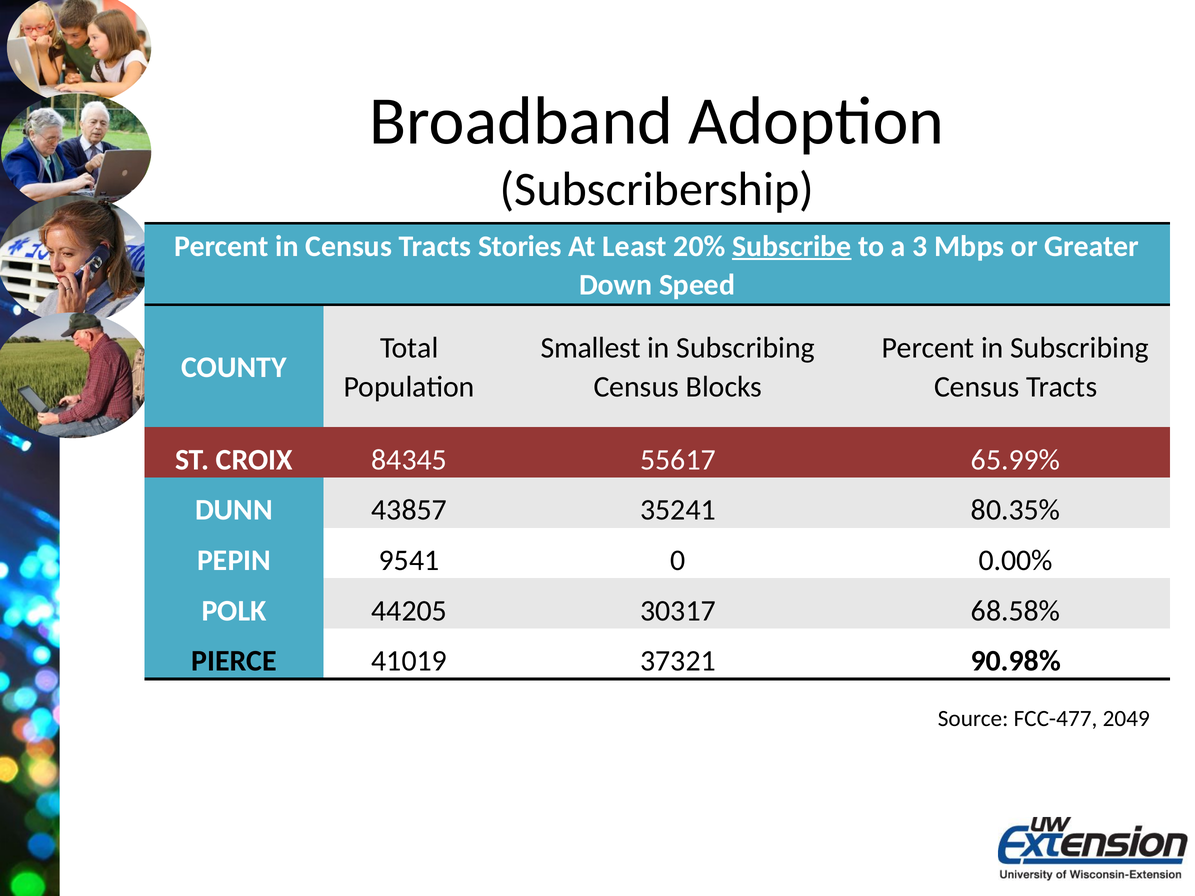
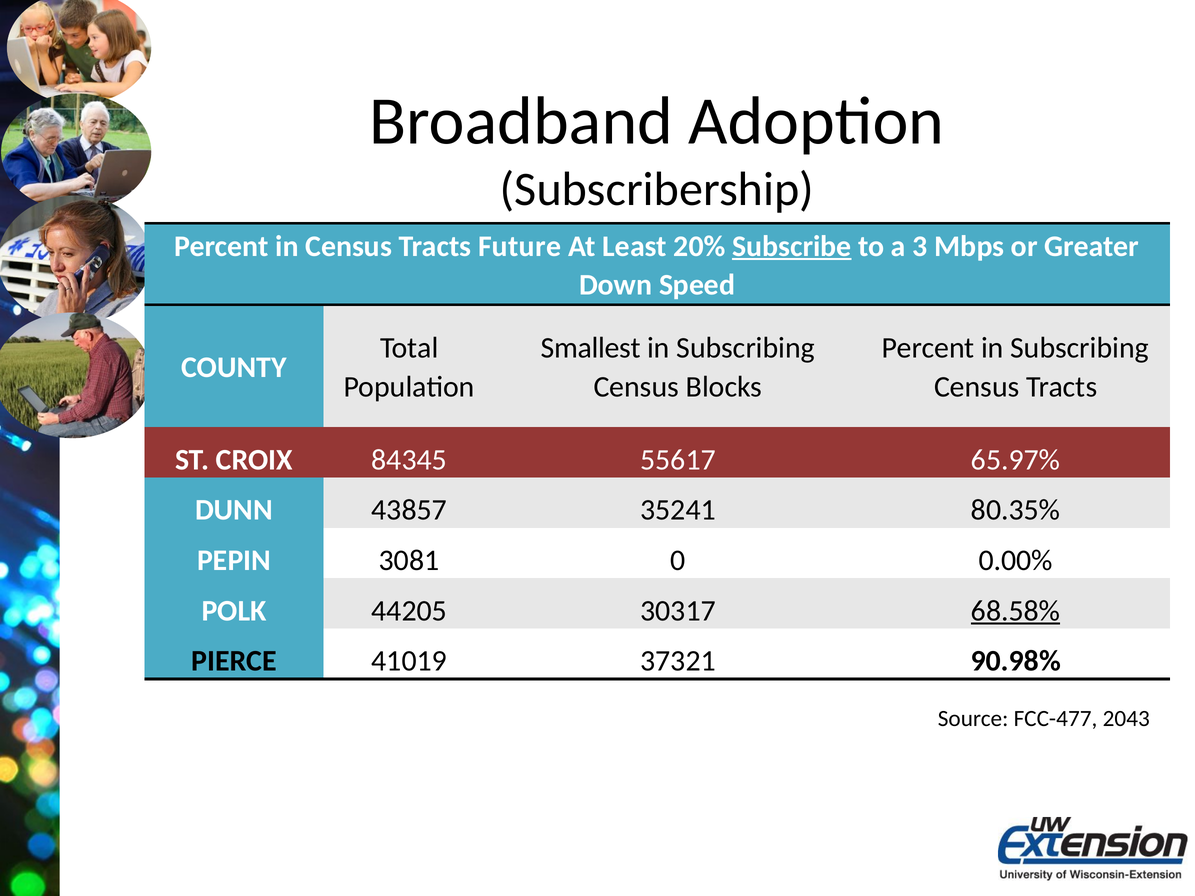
Stories: Stories -> Future (520, 246)
65.99%: 65.99% -> 65.97% (1016, 460)
9541: 9541 -> 3081 (409, 560)
68.58% underline: none -> present (1016, 611)
2049: 2049 -> 2043 (1126, 719)
